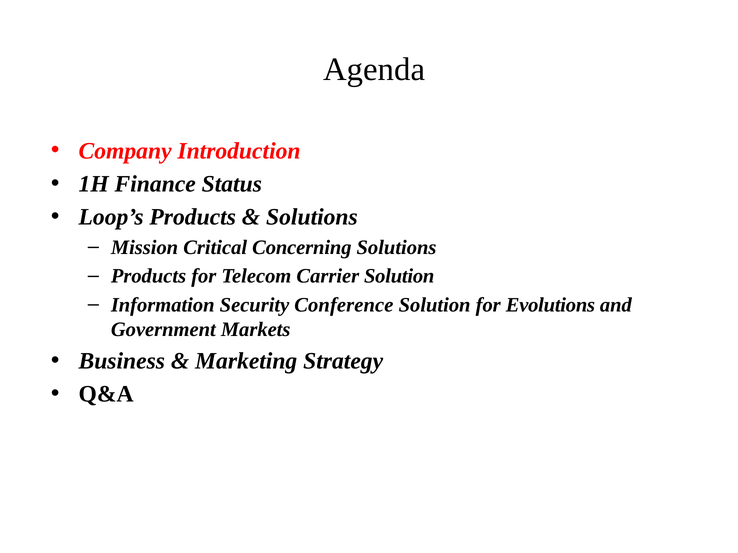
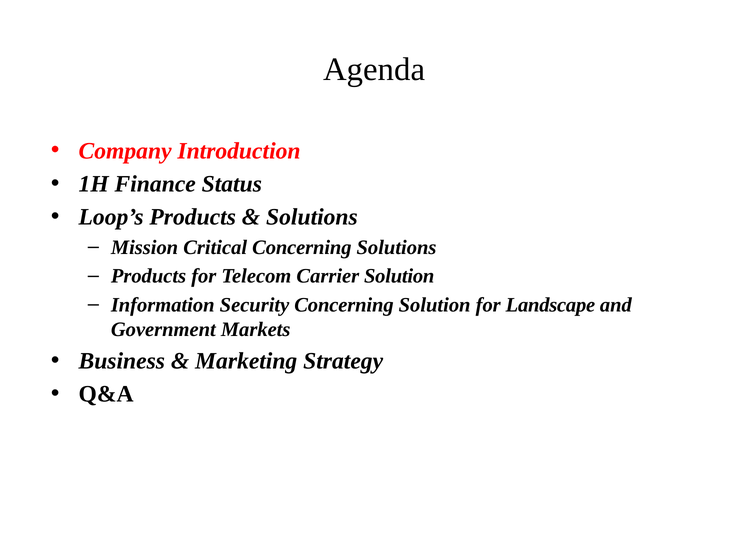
Security Conference: Conference -> Concerning (344, 305)
Evolutions: Evolutions -> Landscape (550, 305)
